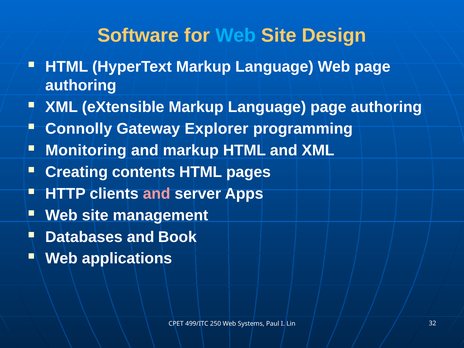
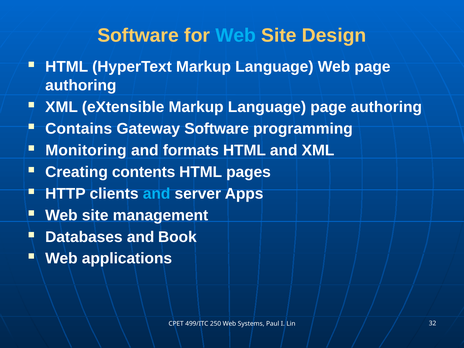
Connolly: Connolly -> Contains (79, 129)
Gateway Explorer: Explorer -> Software (217, 129)
and markup: markup -> formats (191, 150)
and colour: pink -> light blue (157, 194)
